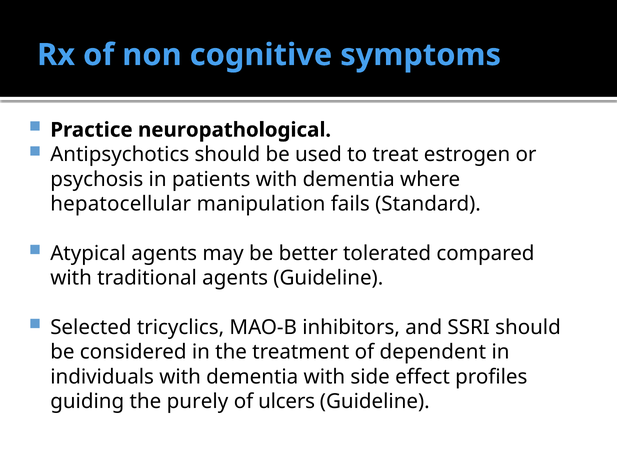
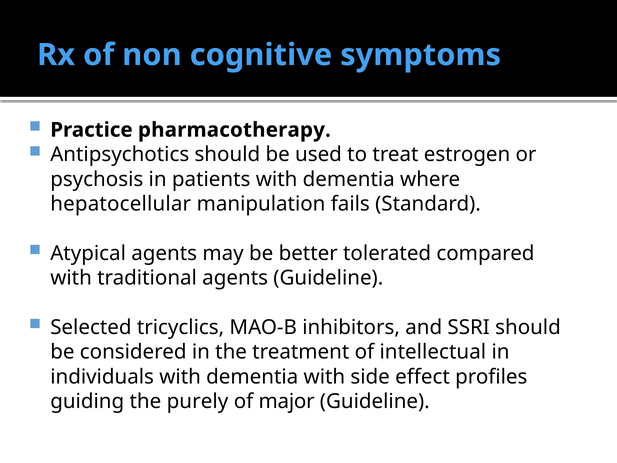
neuropathological: neuropathological -> pharmacotherapy (234, 130)
dependent: dependent -> intellectual (433, 352)
ulcers: ulcers -> major (287, 401)
